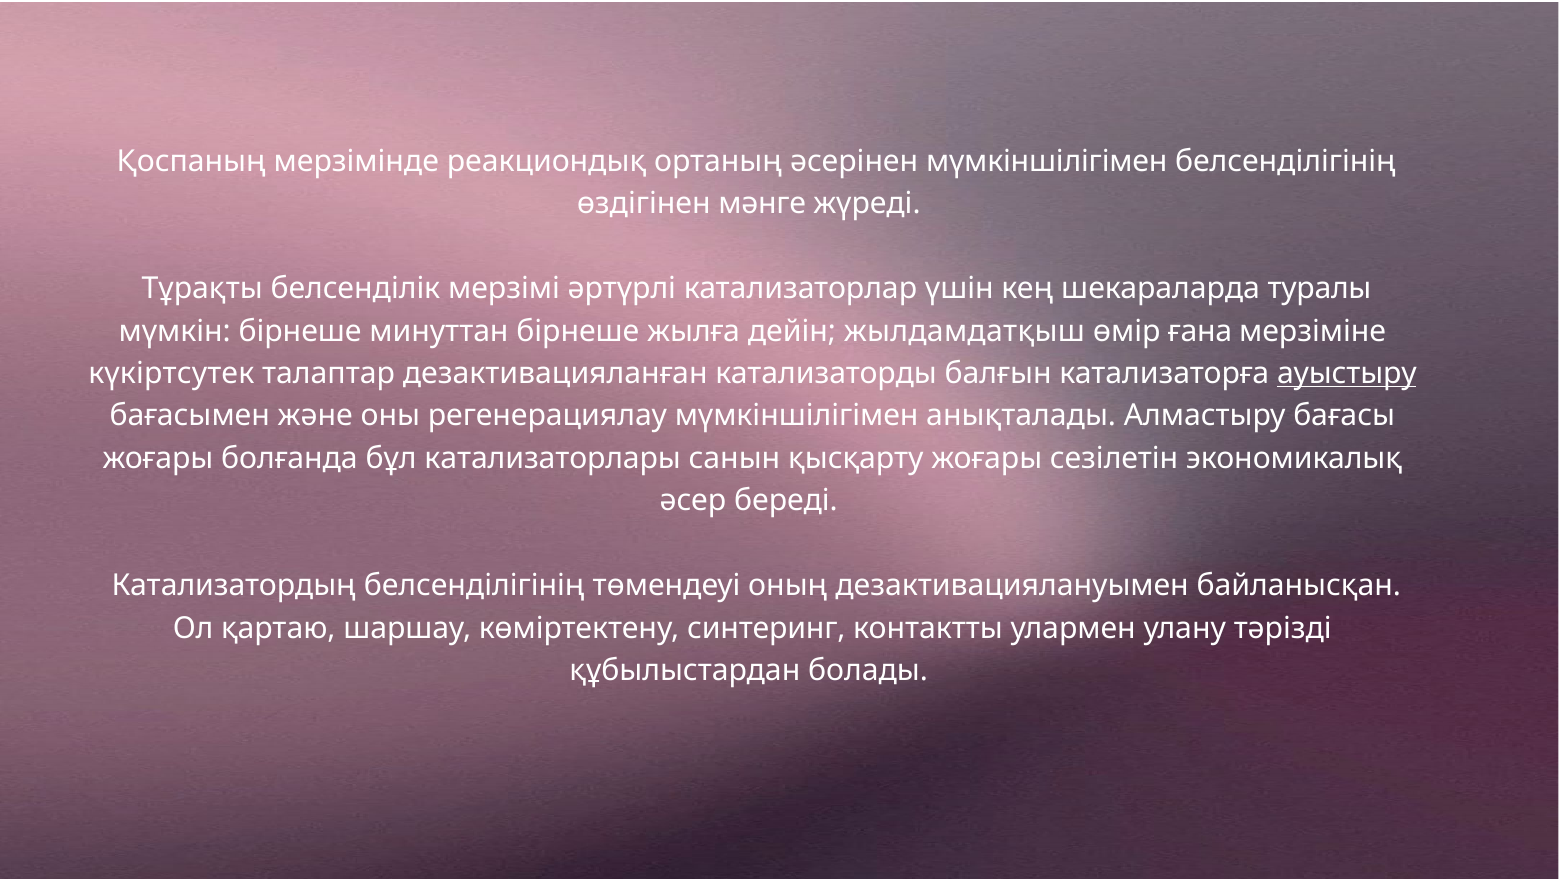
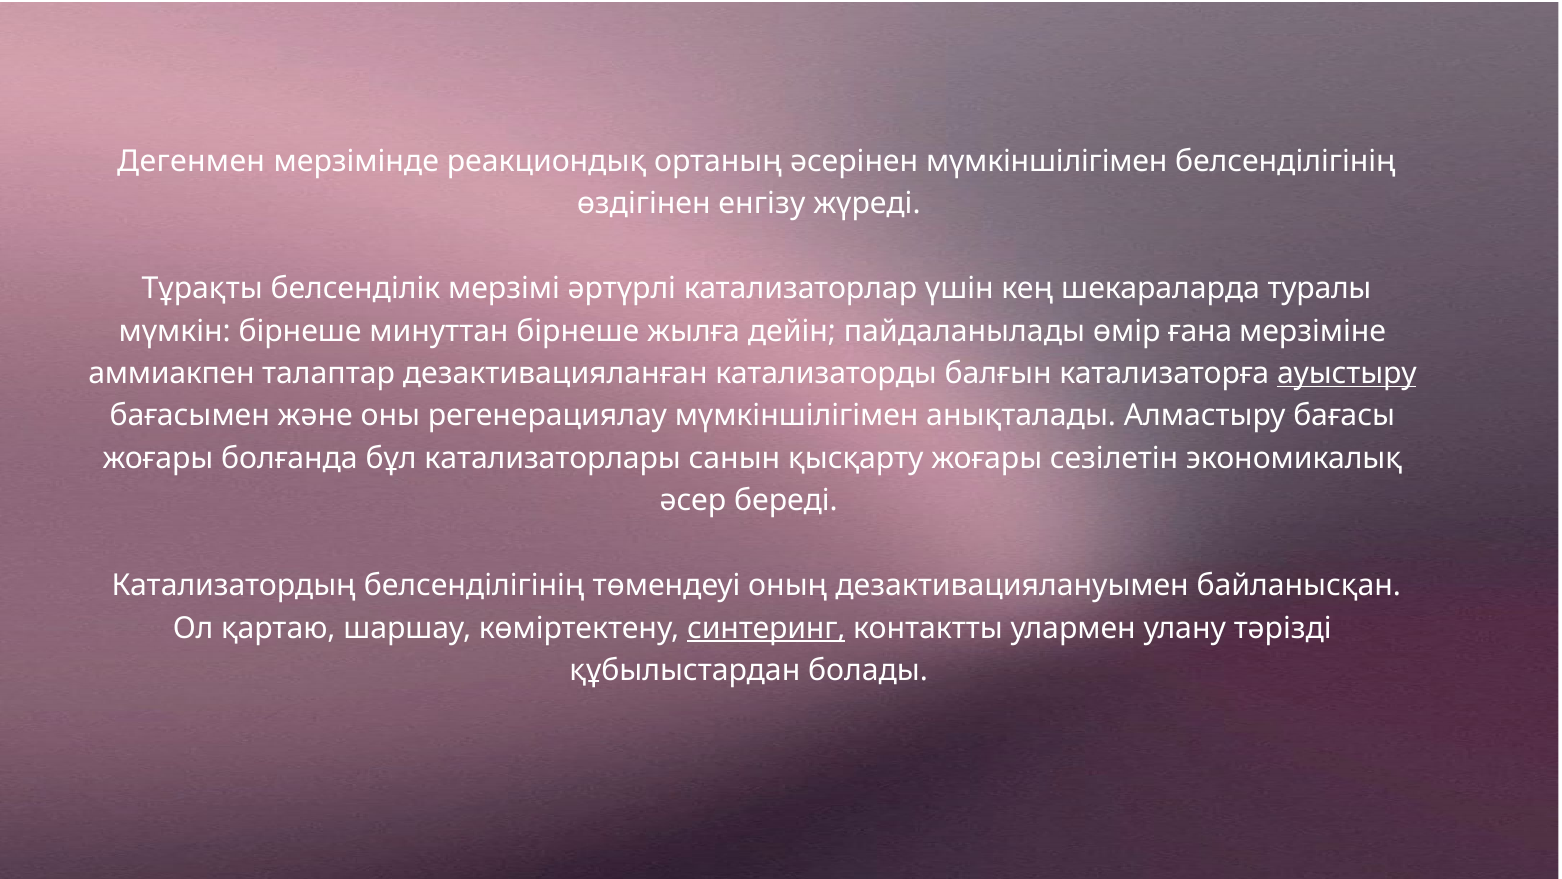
Қоспаның: Қоспаның -> Дегенмен (191, 161)
мәнге: мәнге -> енгізу (762, 204)
жылдамдатқыш: жылдамдатқыш -> пайдаланылады (964, 331)
күкіртсутек: күкіртсутек -> аммиакпен (172, 373)
синтеринг underline: none -> present (766, 628)
